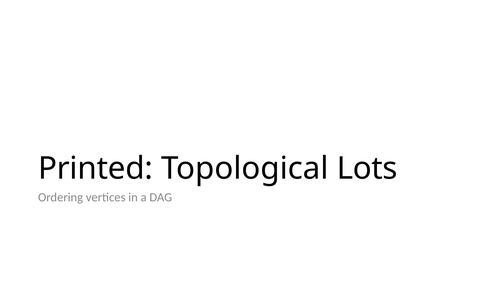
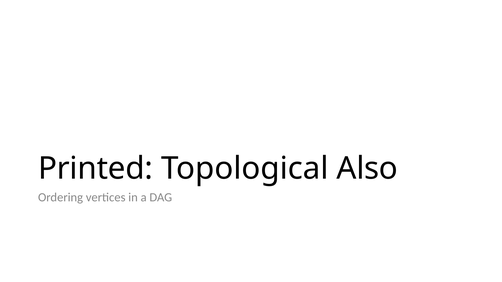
Lots: Lots -> Also (367, 169)
